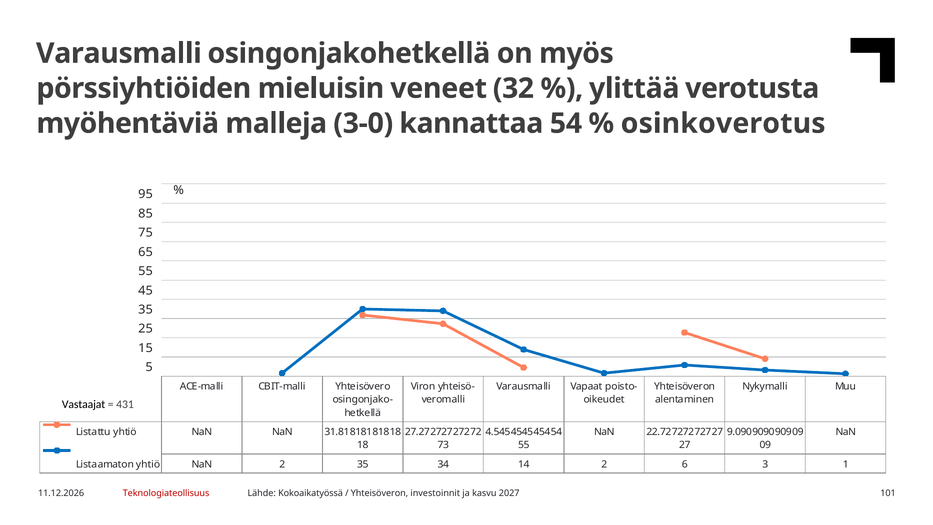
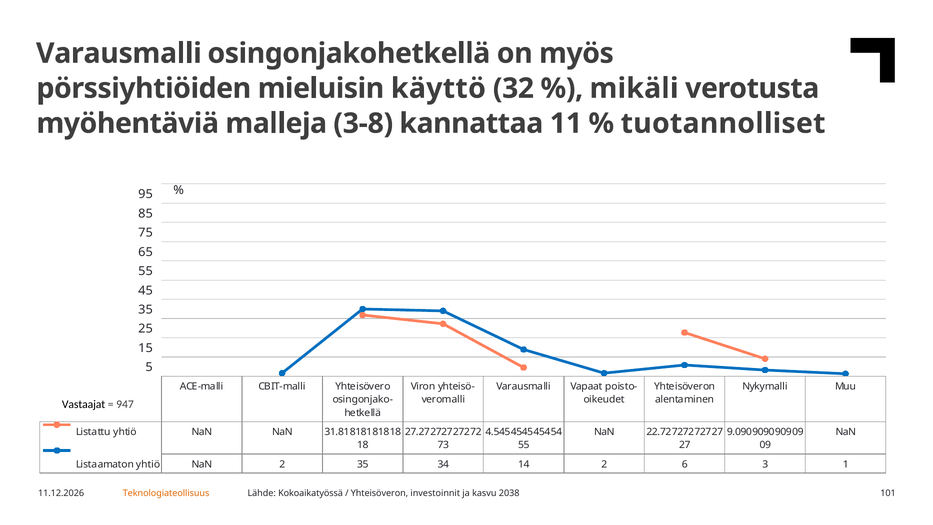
veneet: veneet -> käyttö (438, 88)
ylittää: ylittää -> mikäli (634, 88)
3-0: 3-0 -> 3-8 (363, 123)
54: 54 -> 11 (566, 123)
osinkoverotus: osinkoverotus -> tuotannolliset (723, 123)
431: 431 -> 947 (125, 404)
Teknologiateollisuus colour: red -> orange (166, 493)
2027: 2027 -> 2038 (509, 493)
